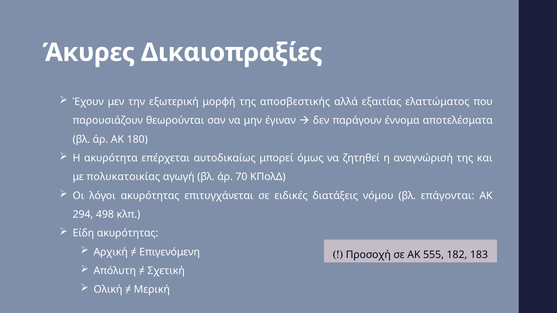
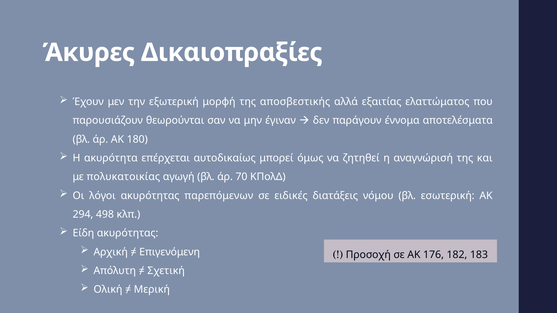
επιτυγχάνεται: επιτυγχάνεται -> παρεπόμενων (219, 196)
επάγονται: επάγονται -> εσωτερική (448, 196)
555: 555 -> 176 (434, 255)
